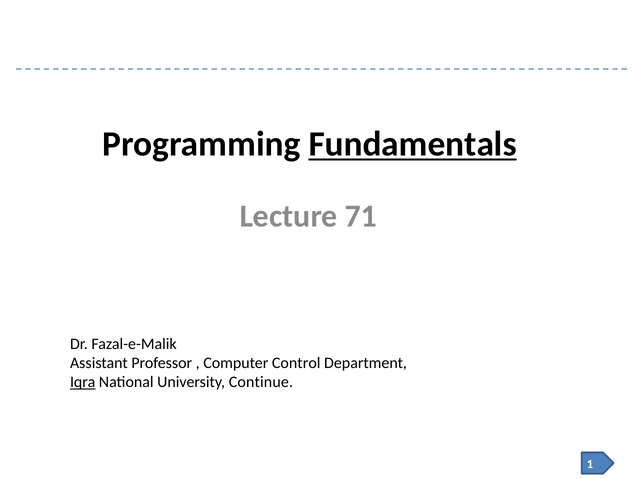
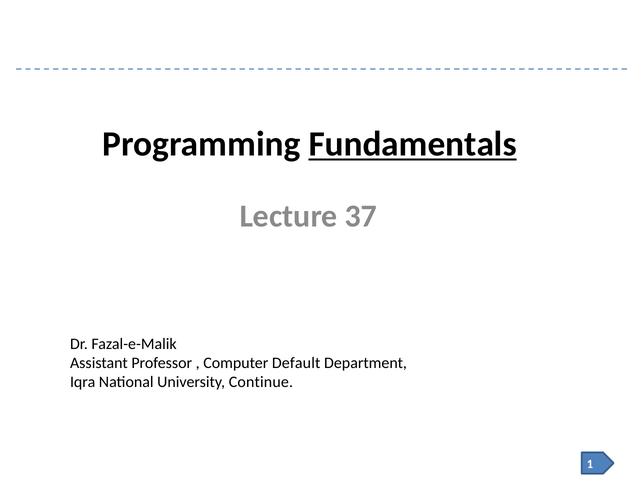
71: 71 -> 37 (361, 216)
Control: Control -> Default (296, 363)
Iqra underline: present -> none (83, 382)
